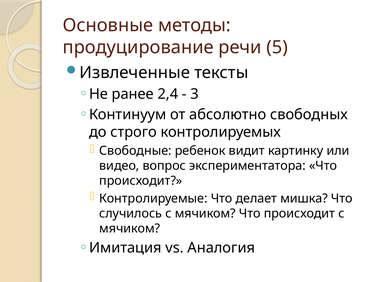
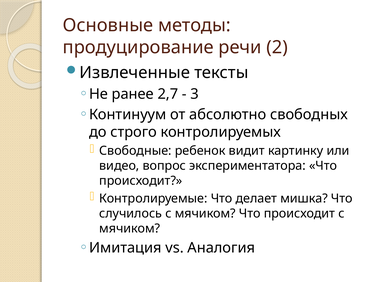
5: 5 -> 2 (277, 47)
2,4: 2,4 -> 2,7 (168, 94)
